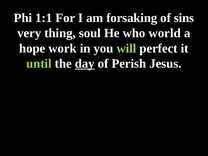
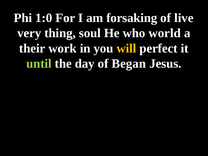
1:1: 1:1 -> 1:0 (44, 18)
sins: sins -> live (184, 18)
hope: hope -> their (32, 48)
will colour: light green -> yellow (126, 48)
day underline: present -> none (85, 64)
Perish: Perish -> Began (129, 64)
